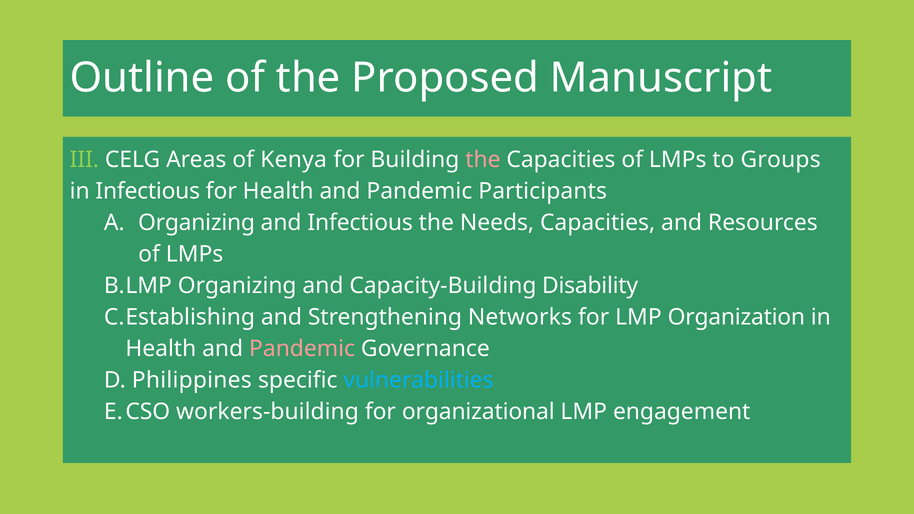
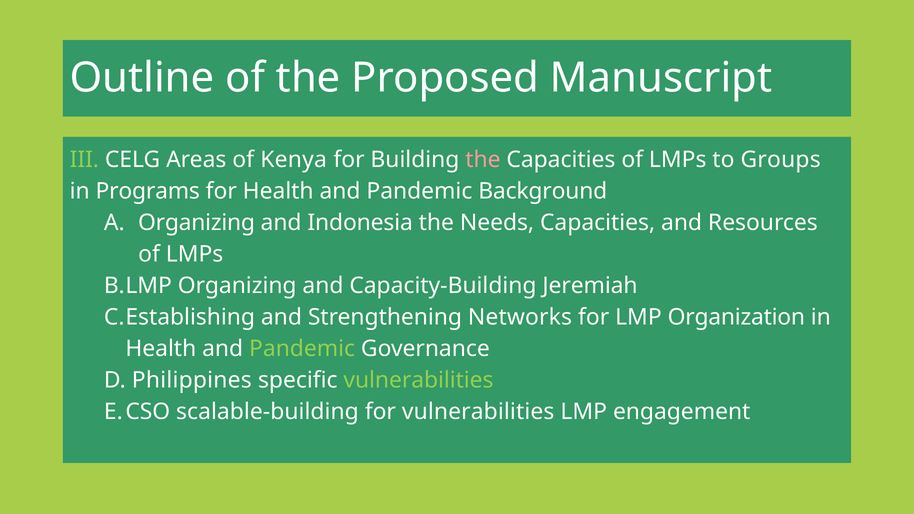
in Infectious: Infectious -> Programs (148, 191)
Participants: Participants -> Background (543, 191)
and Infectious: Infectious -> Indonesia (360, 223)
Disability: Disability -> Jeremiah (590, 286)
Pandemic colour: pink -> light green (302, 349)
vulnerabilities colour: light blue -> light green (418, 380)
workers-building: workers-building -> scalable-building (267, 412)
for organizational: organizational -> vulnerabilities (478, 412)
